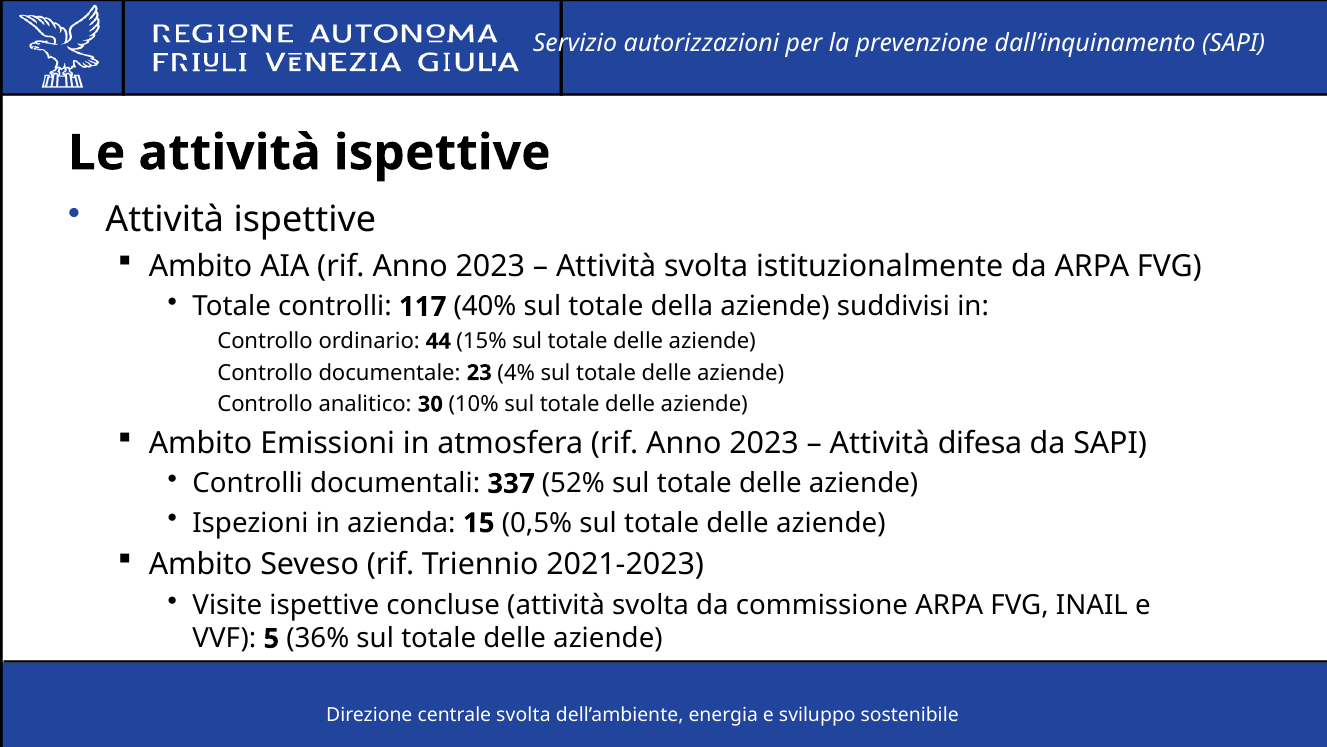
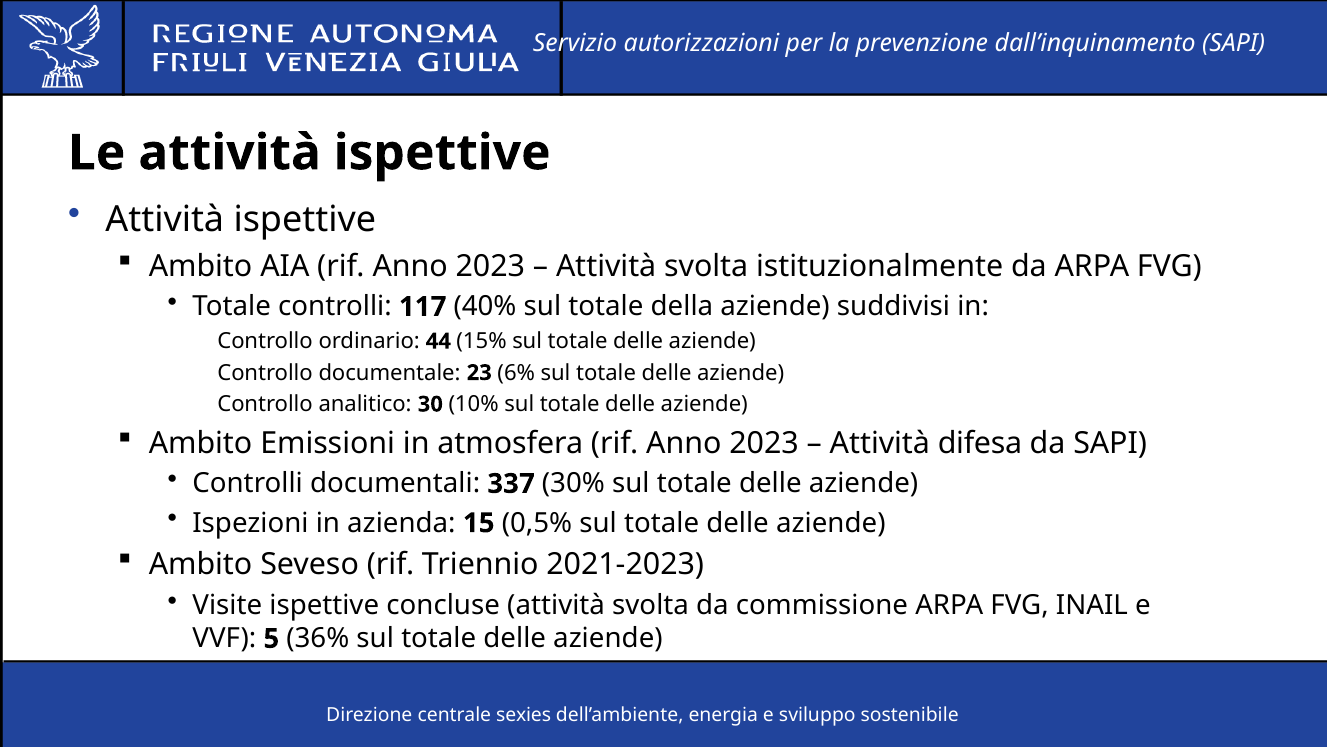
4%: 4% -> 6% (516, 372)
52%: 52% -> 30% (573, 483)
centrale svolta: svolta -> sexies (524, 714)
